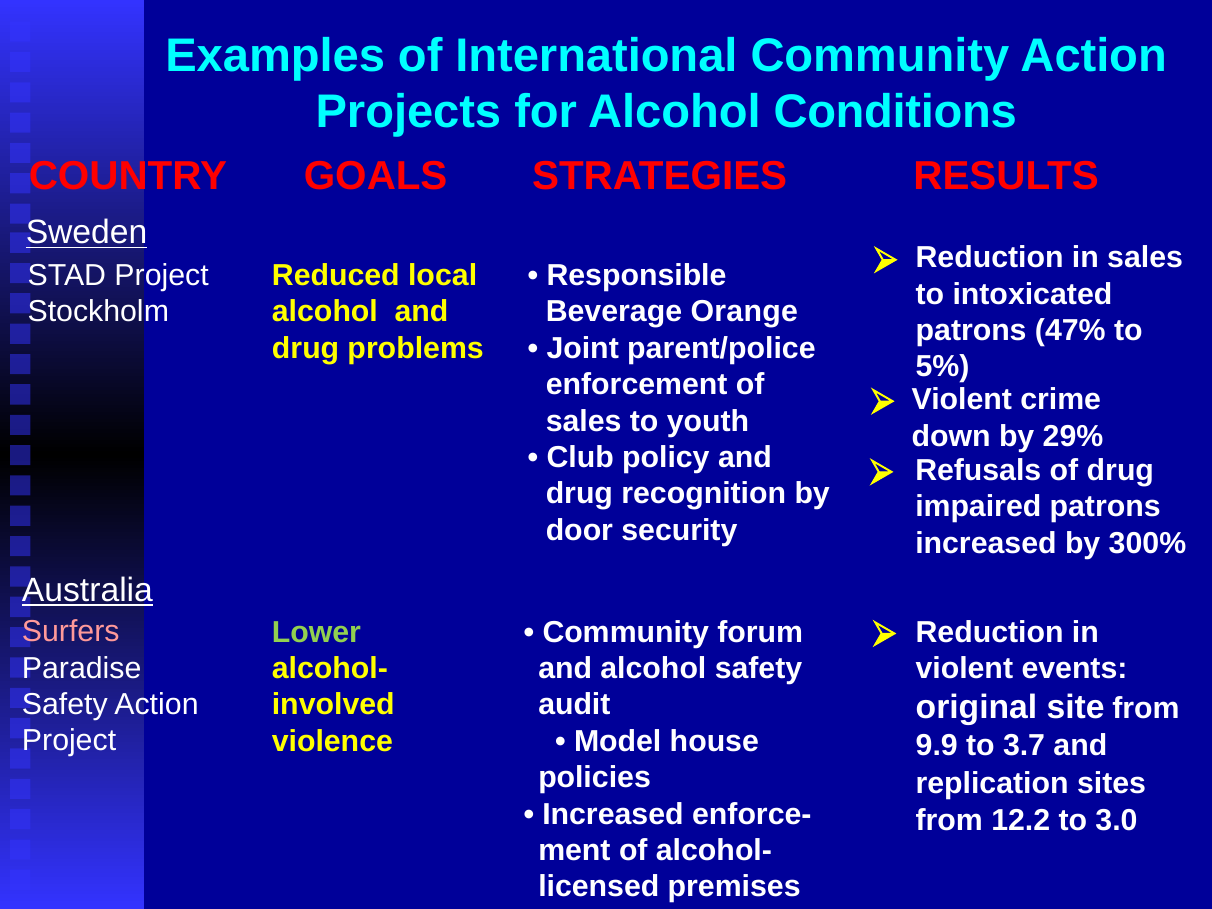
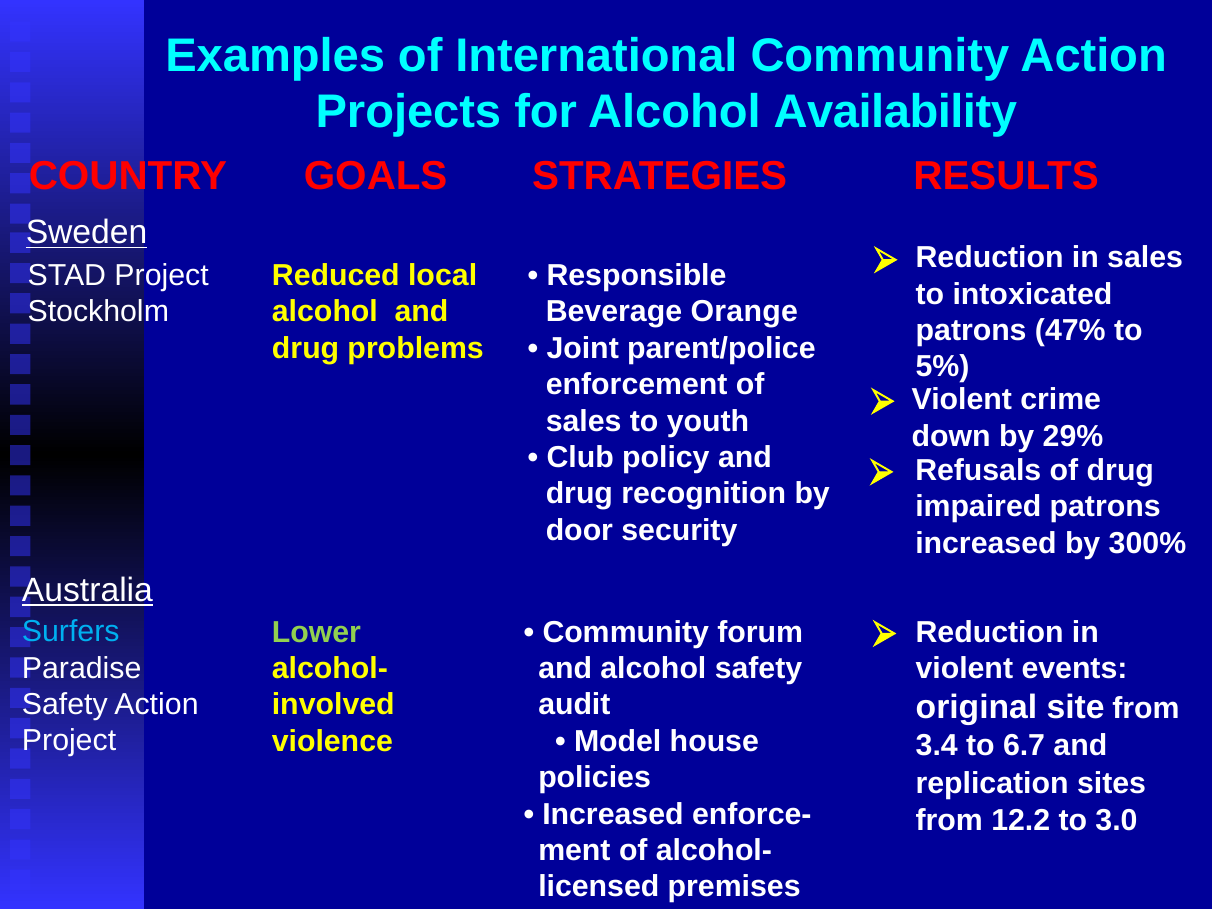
Conditions: Conditions -> Availability (895, 112)
Surfers colour: pink -> light blue (71, 632)
9.9: 9.9 -> 3.4 (937, 745)
3.7: 3.7 -> 6.7 (1024, 745)
